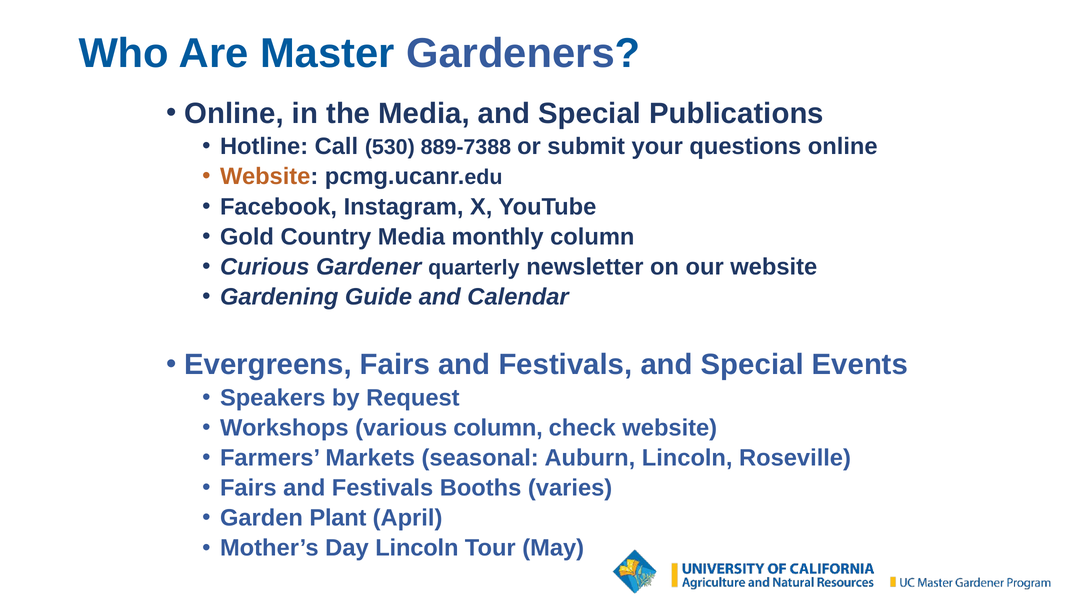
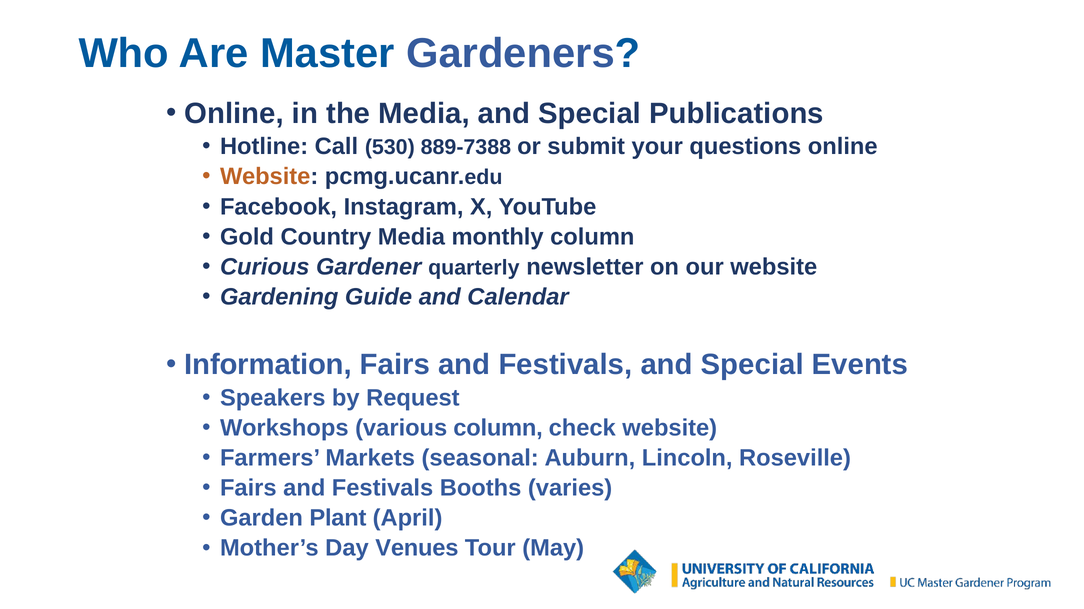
Evergreens: Evergreens -> Information (268, 365)
Day Lincoln: Lincoln -> Venues (417, 549)
